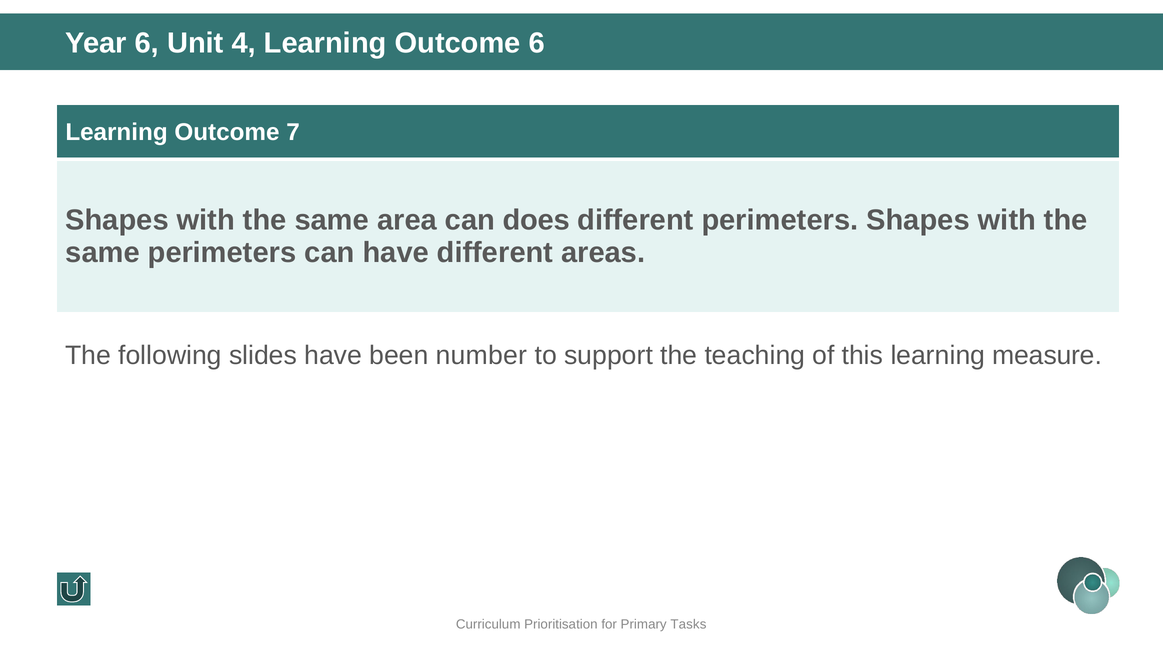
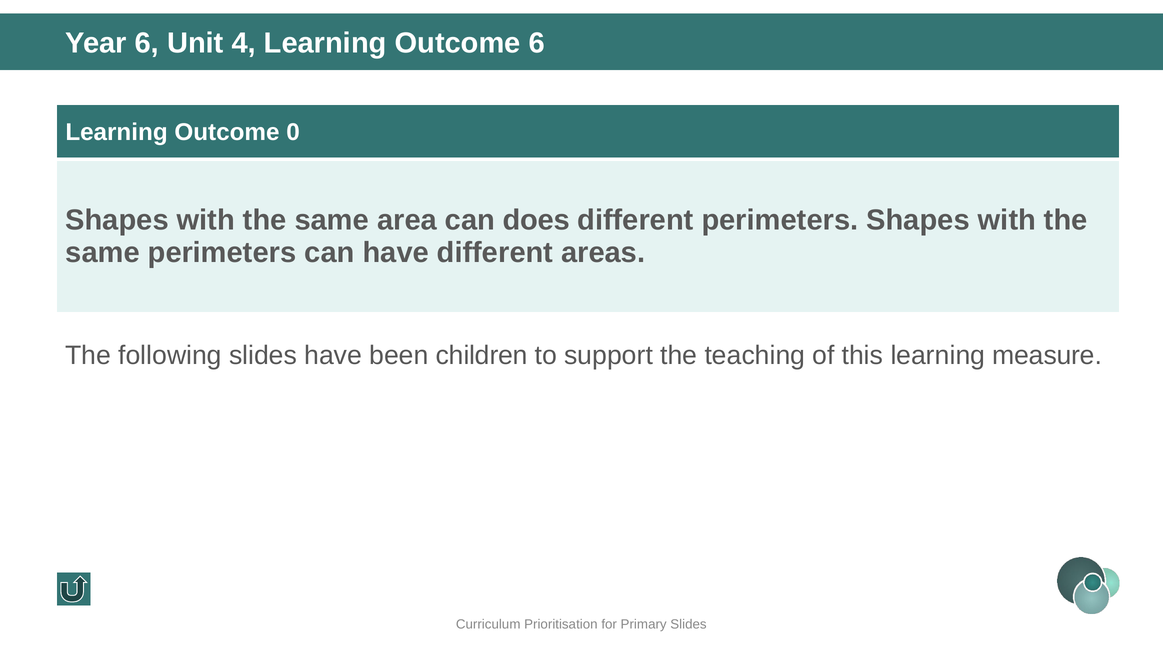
7: 7 -> 0 (293, 132)
number: number -> children (482, 356)
Primary Tasks: Tasks -> Slides (688, 625)
